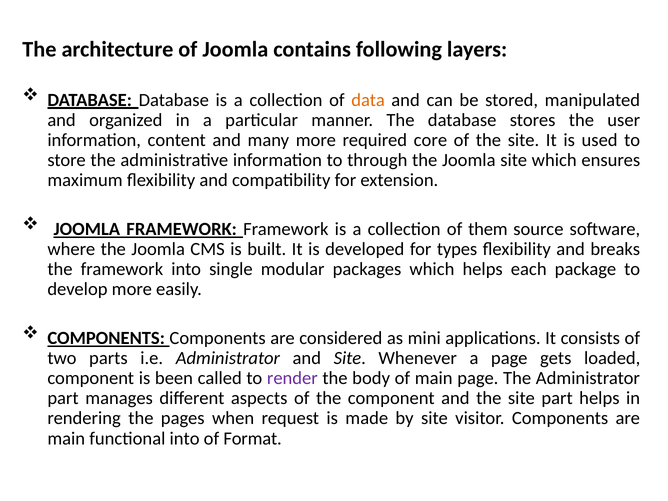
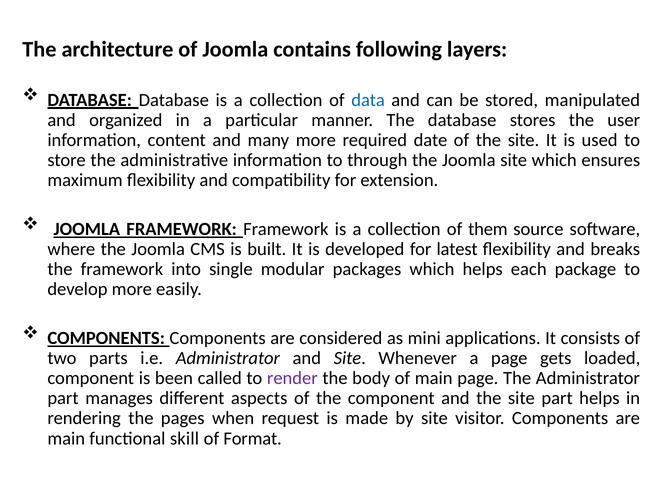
data colour: orange -> blue (368, 100)
core: core -> date (431, 140)
types: types -> latest (457, 249)
functional into: into -> skill (184, 438)
